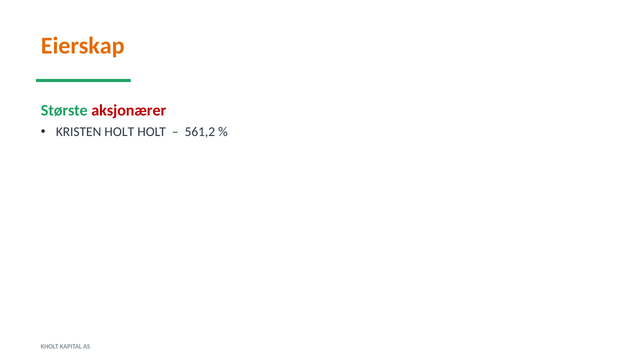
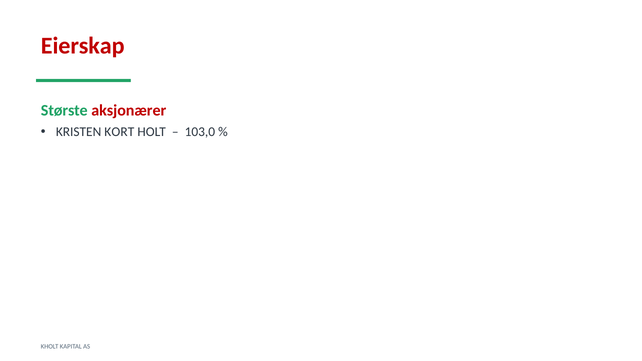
Eierskap colour: orange -> red (83, 46)
KRISTEN HOLT: HOLT -> KORT (119, 132)
561,2: 561,2 -> 103,0 (200, 132)
